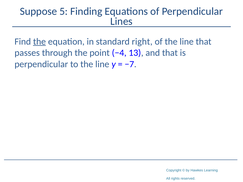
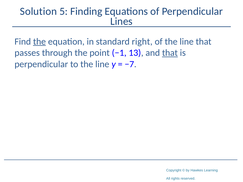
Suppose: Suppose -> Solution (38, 11)
−4: −4 -> −1 (119, 53)
that underline: none -> present (170, 53)
